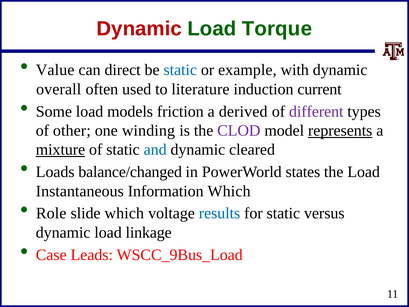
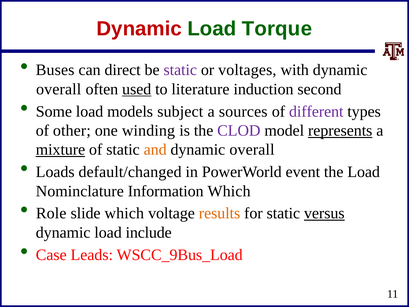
Value: Value -> Buses (55, 70)
static colour: blue -> purple (180, 70)
example: example -> voltages (247, 70)
used underline: none -> present (137, 89)
current: current -> second (319, 89)
friction: friction -> subject (180, 111)
derived: derived -> sources (243, 111)
and colour: blue -> orange (155, 150)
cleared: cleared -> overall (252, 150)
balance/changed: balance/changed -> default/changed (130, 172)
states: states -> event (303, 172)
Instantaneous: Instantaneous -> Nominclature (80, 191)
results colour: blue -> orange (220, 213)
versus underline: none -> present (324, 213)
linkage: linkage -> include (149, 232)
